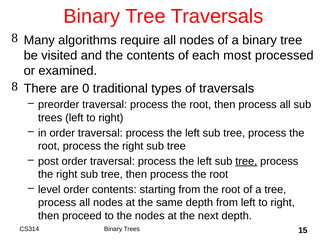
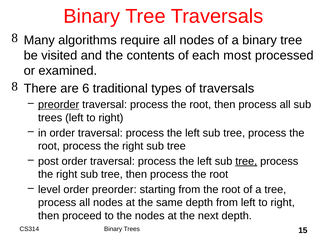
0: 0 -> 6 (86, 88)
preorder underline: none -> present (59, 105)
order contents: contents -> preorder (114, 190)
